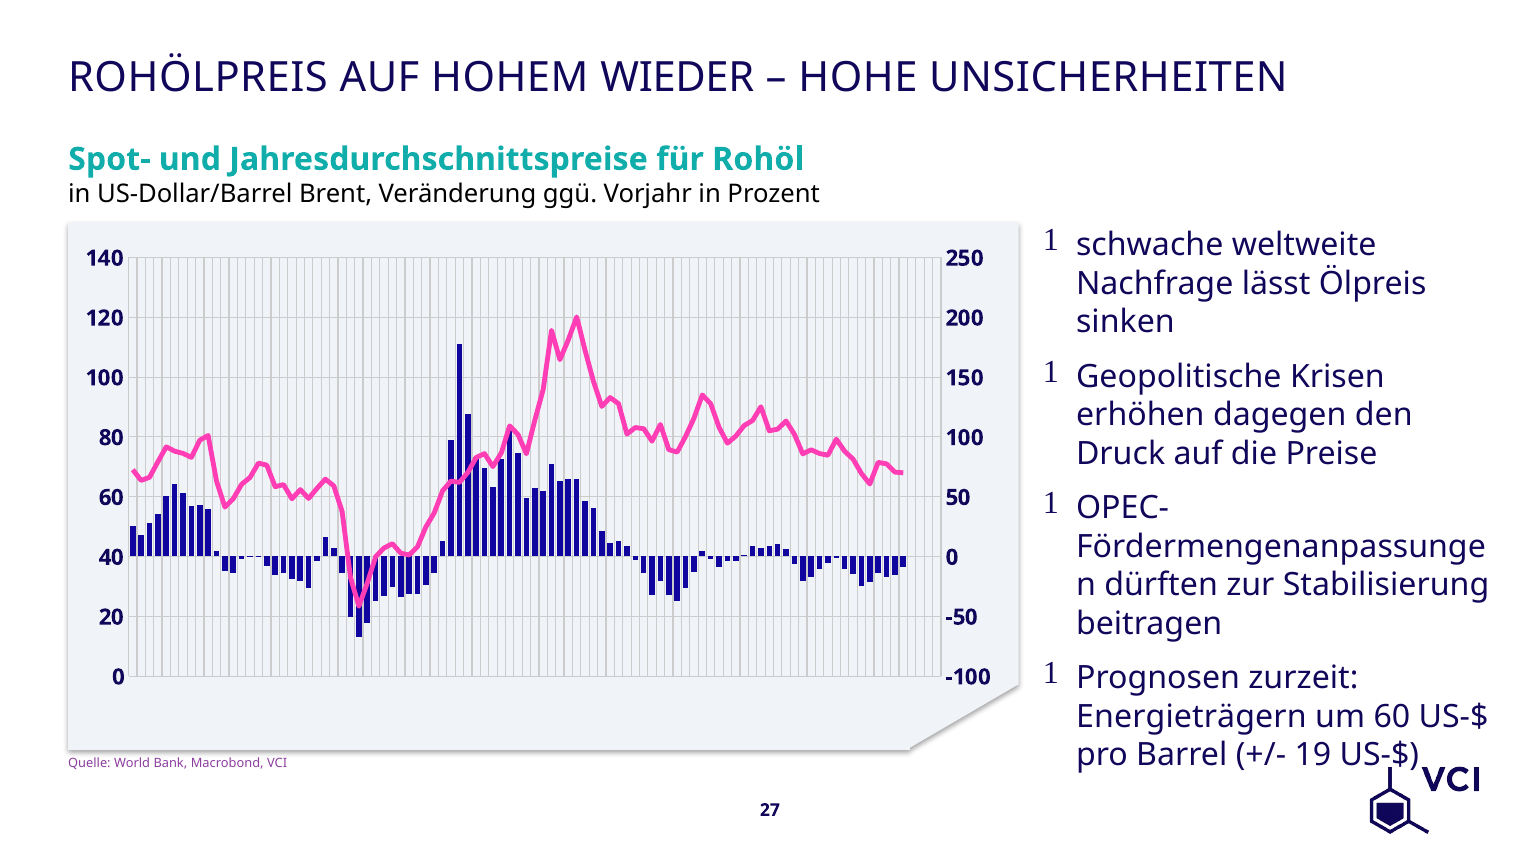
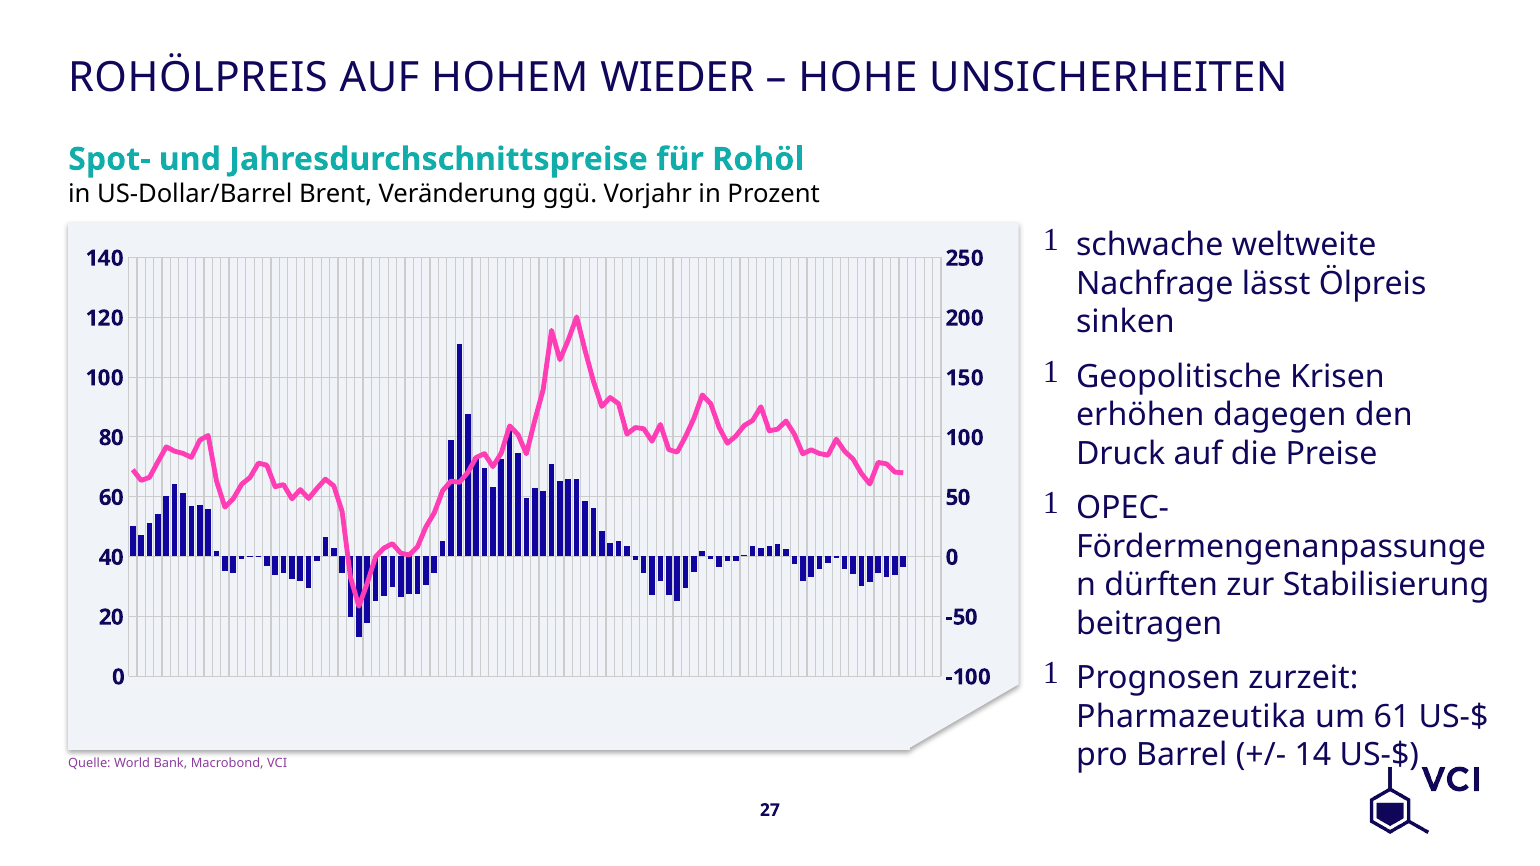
Energieträgern: Energieträgern -> Pharmazeutika (1191, 717)
um 60: 60 -> 61 (1392, 717)
19: 19 -> 14 (1313, 756)
